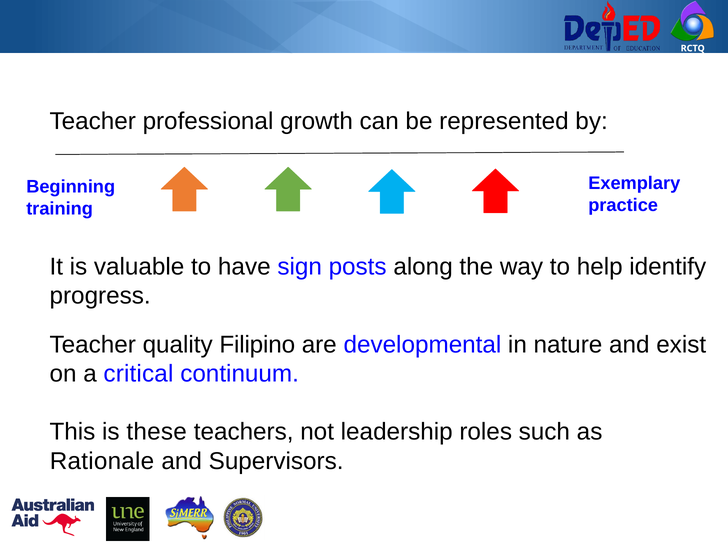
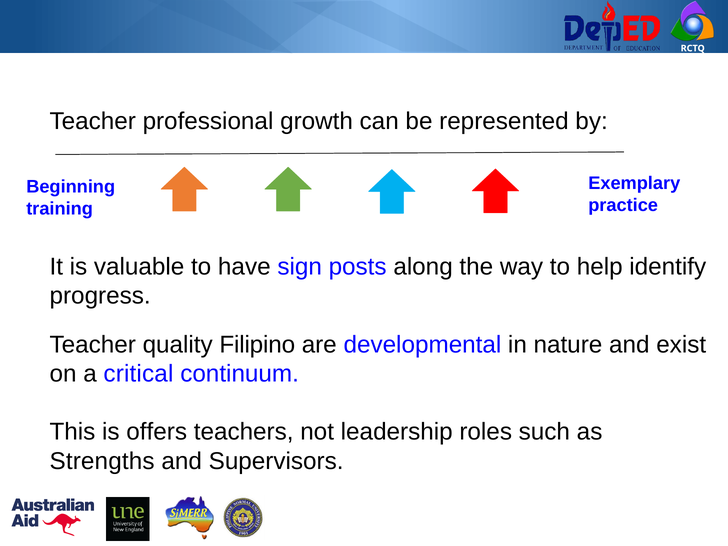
these: these -> offers (157, 432)
Rationale: Rationale -> Strengths (102, 461)
